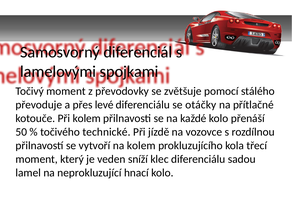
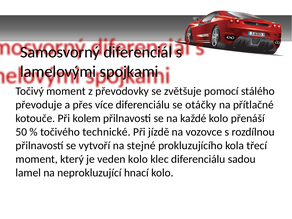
levé: levé -> více (104, 105)
na kolem: kolem -> stejné (141, 146)
veden sníží: sníží -> kolo (138, 159)
